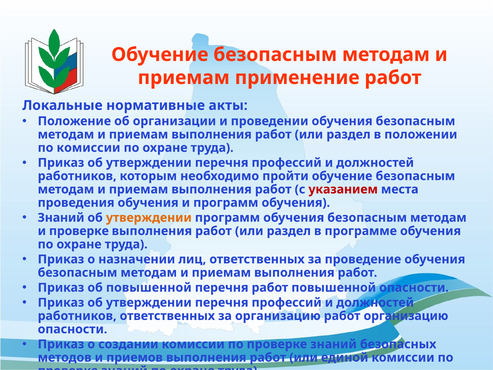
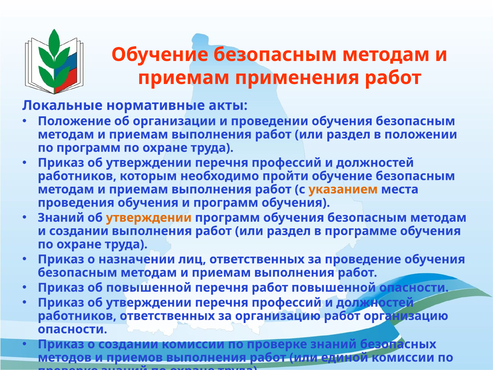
применение: применение -> применения (297, 78)
по комиссии: комиссии -> программ (89, 148)
указанием colour: red -> orange (343, 189)
и проверке: проверке -> создании (79, 231)
